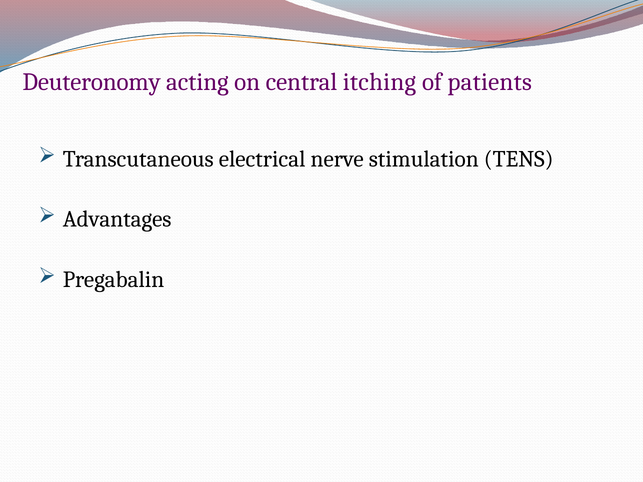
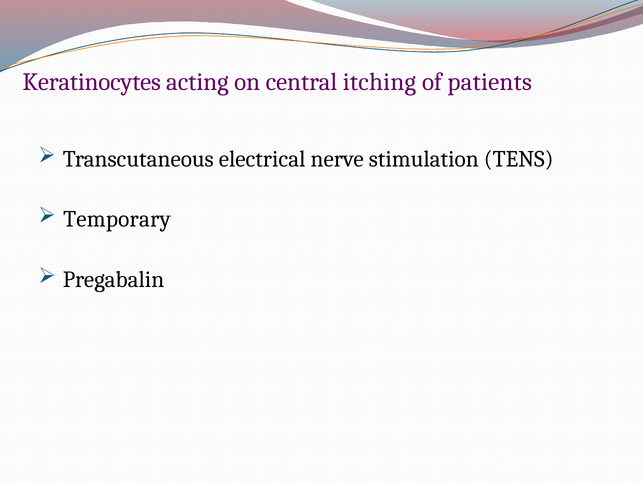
Deuteronomy: Deuteronomy -> Keratinocytes (92, 82)
Advantages: Advantages -> Temporary (117, 219)
